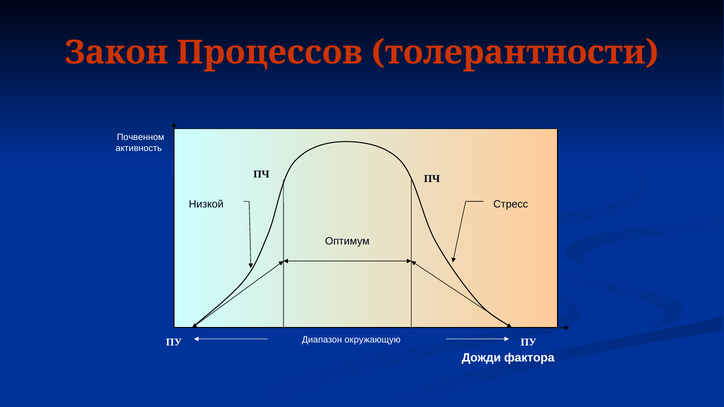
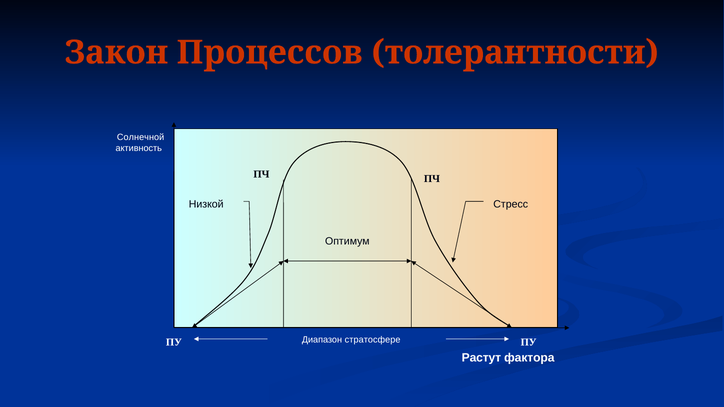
Почвенном: Почвенном -> Солнечной (141, 138)
окружающую: окружающую -> стратосфере (373, 340)
Дожди: Дожди -> Растут (481, 358)
